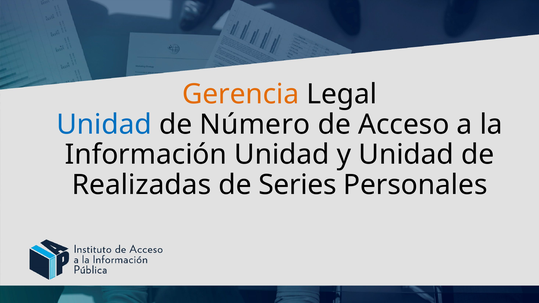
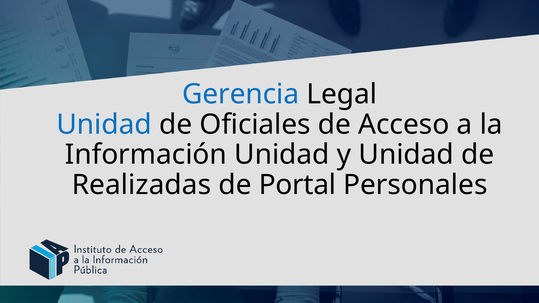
Gerencia colour: orange -> blue (241, 94)
Número: Número -> Oficiales (255, 124)
Series: Series -> Portal (297, 185)
